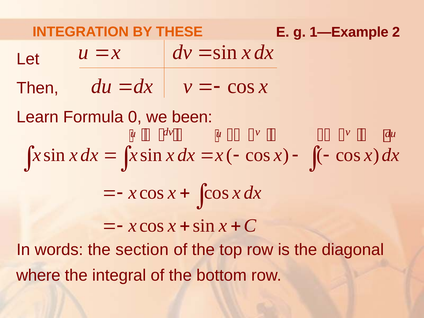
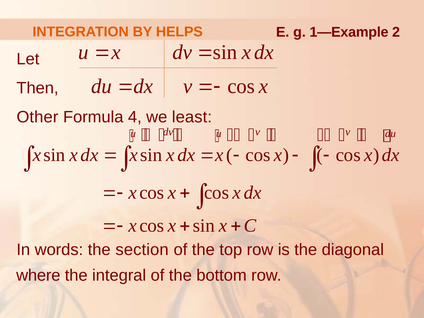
THESE: THESE -> HELPS (179, 32)
Learn: Learn -> Other (37, 117)
0: 0 -> 4 (135, 117)
been: been -> least (192, 117)
